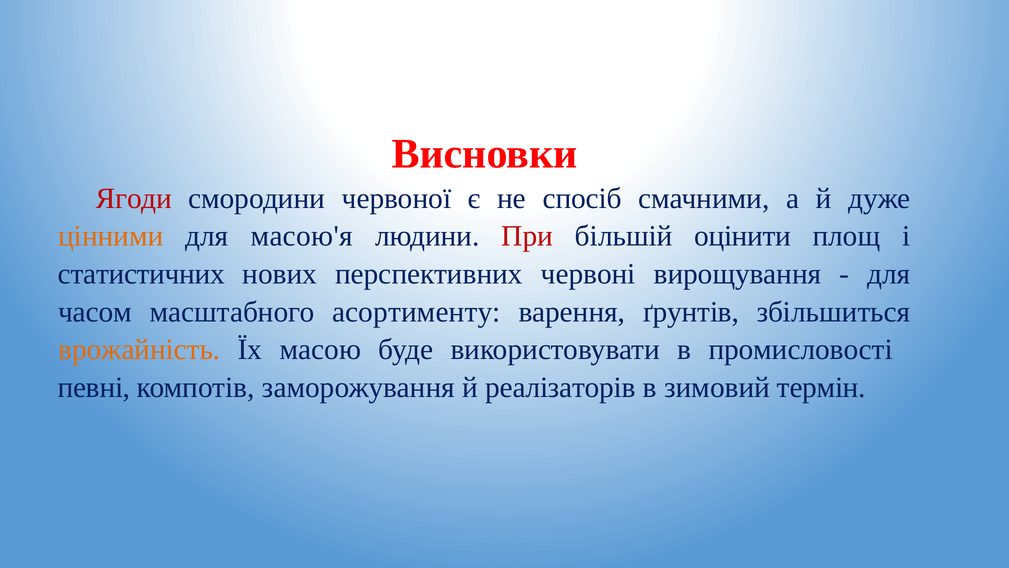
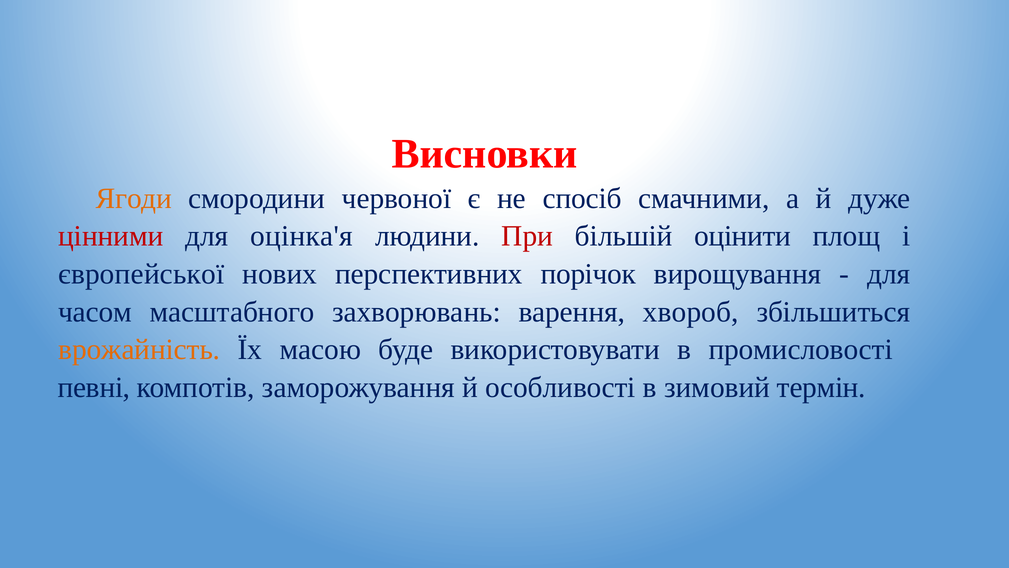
Ягоди colour: red -> orange (134, 198)
цінними colour: orange -> red (111, 236)
масою'я: масою'я -> оцінка'я (302, 236)
статистичних: статистичних -> європейської (141, 274)
червоні: червоні -> порічок (588, 274)
асортименту: асортименту -> захворювань (416, 312)
ґрунтів: ґрунтів -> хвороб (691, 312)
реалізаторів: реалізаторів -> особливості (560, 387)
